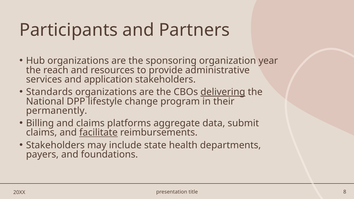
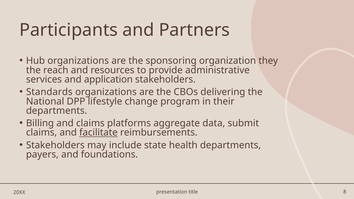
year: year -> they (268, 61)
delivering underline: present -> none (223, 92)
permanently: permanently -> departments (57, 111)
